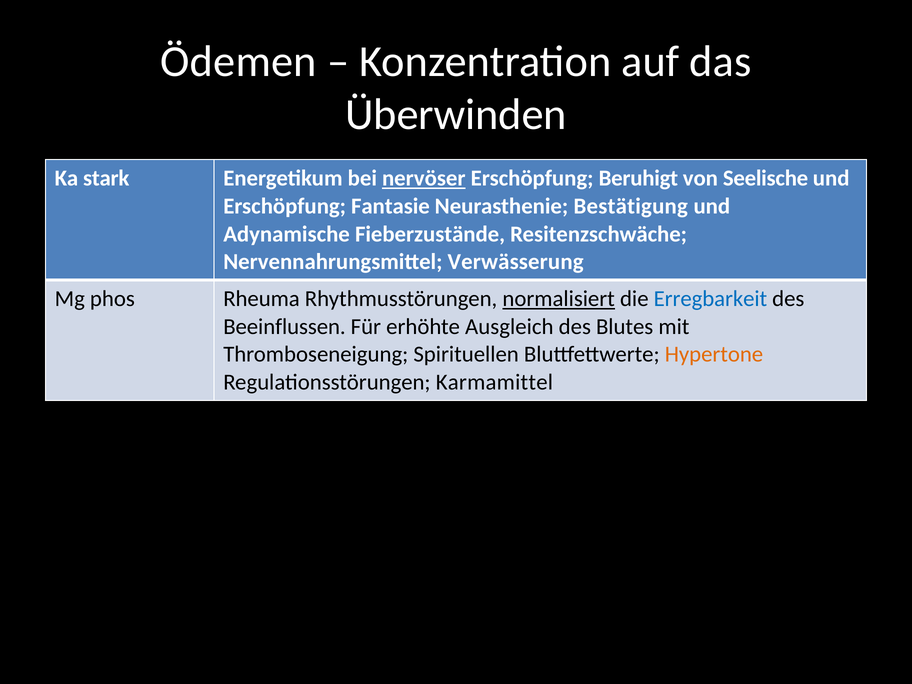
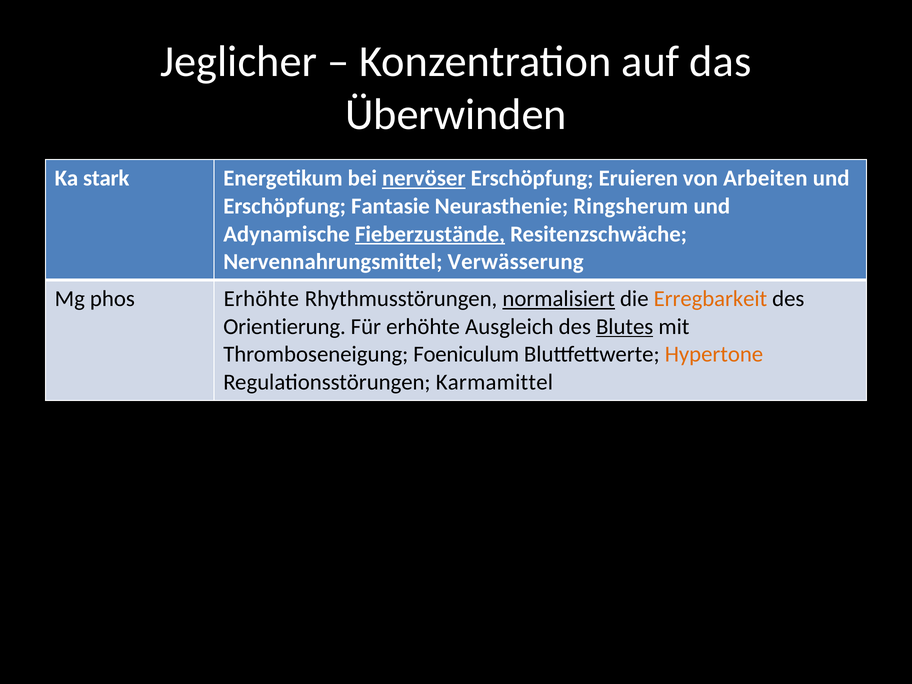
Ödemen: Ödemen -> Jeglicher (239, 62)
Beruhigt: Beruhigt -> Eruieren (638, 178)
Seelische: Seelische -> Arbeiten (765, 178)
Bestätigung: Bestätigung -> Ringsherum (631, 206)
Fieberzustände underline: none -> present (430, 234)
phos Rheuma: Rheuma -> Erhöhte (261, 299)
Erregbarkeit colour: blue -> orange (710, 299)
Beeinflussen: Beeinflussen -> Orientierung (285, 327)
Blutes underline: none -> present (625, 327)
Spirituellen: Spirituellen -> Foeniculum (466, 354)
